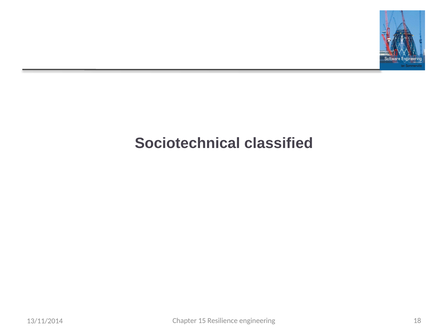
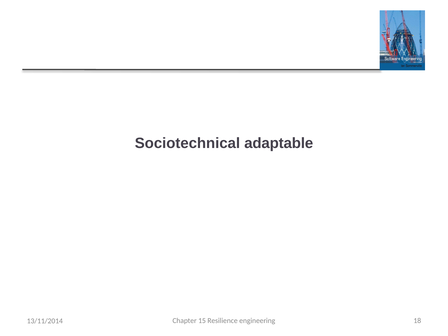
classified: classified -> adaptable (279, 143)
